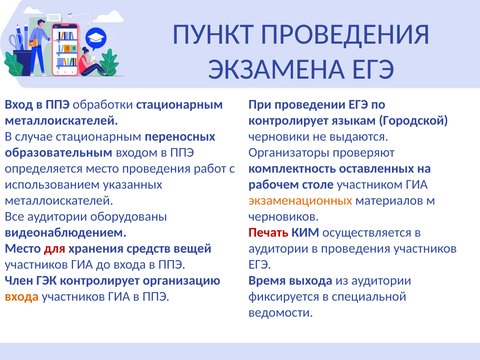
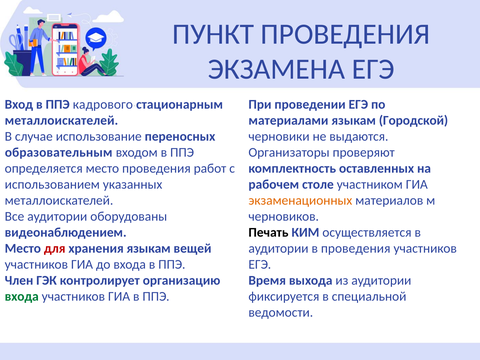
обработки: обработки -> кадрового (103, 104)
контролирует: контролирует -> материалами (288, 120)
случае стационарным: стационарным -> использование (99, 136)
Печать colour: red -> black (268, 232)
хранения средств: средств -> языкам (149, 248)
входа colour: orange -> green (22, 296)
